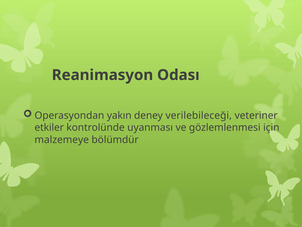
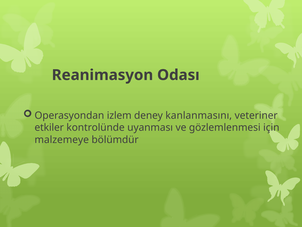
yakın: yakın -> izlem (119, 115)
verilebileceği: verilebileceği -> kanlanmasını (199, 115)
